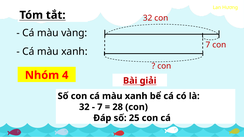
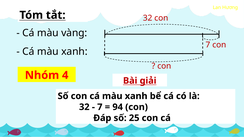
28: 28 -> 94 (118, 107)
